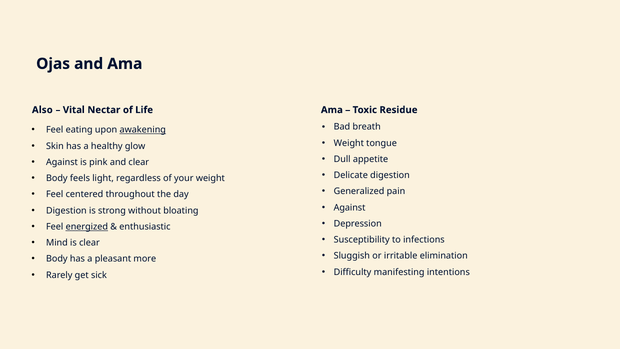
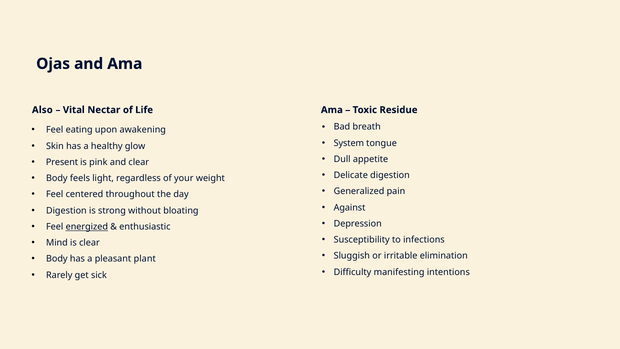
awakening underline: present -> none (143, 130)
Weight: Weight -> System (349, 143)
Against: Against -> Present (62, 162)
more: more -> plant (145, 259)
